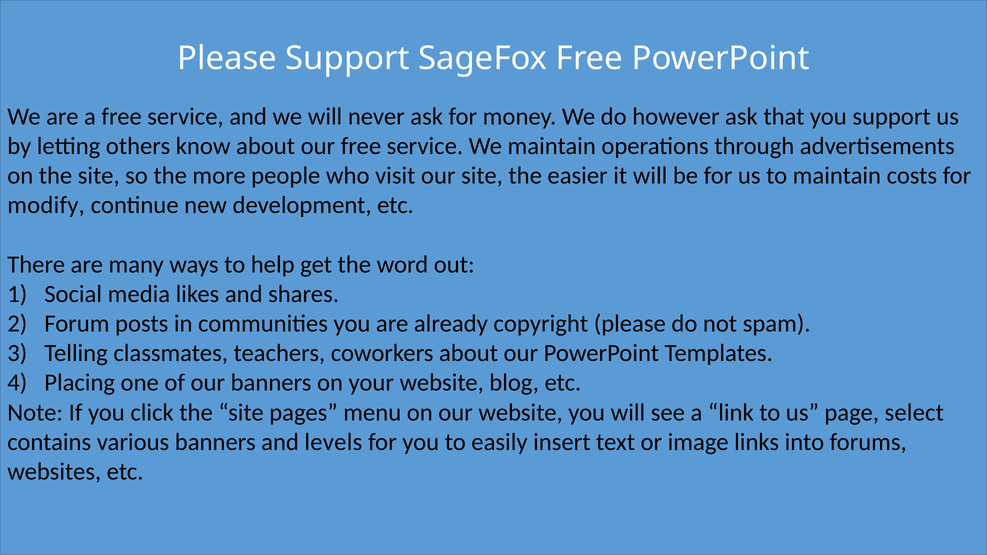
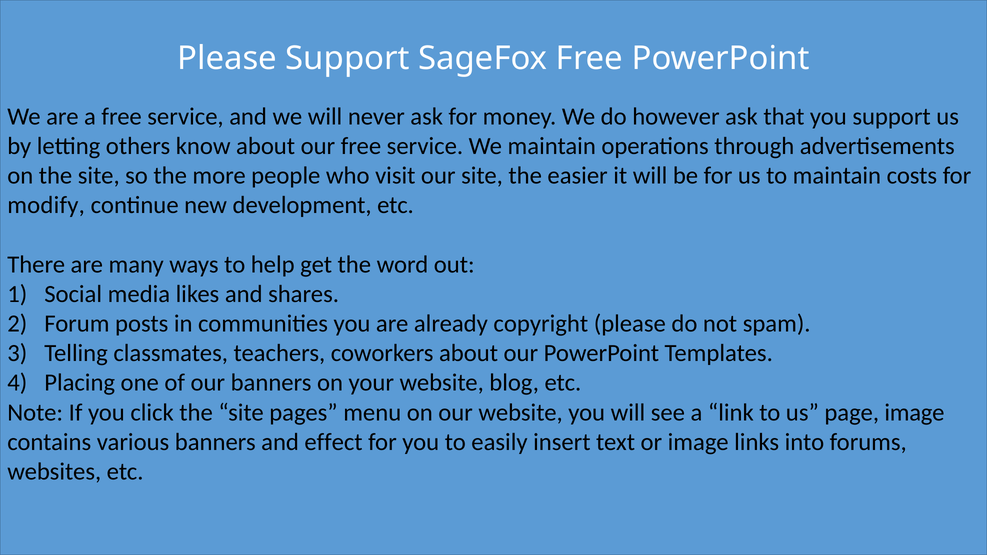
page select: select -> image (914, 413)
levels: levels -> effect (334, 442)
